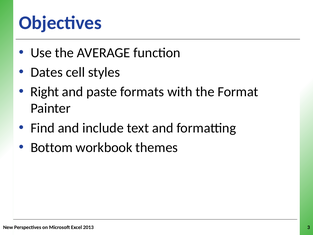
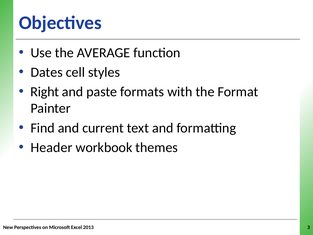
include: include -> current (103, 128)
Bottom: Bottom -> Header (51, 147)
